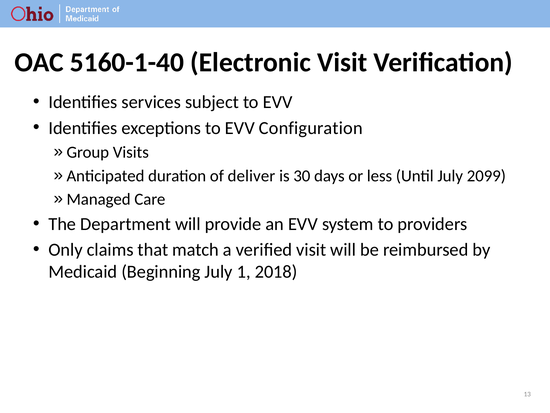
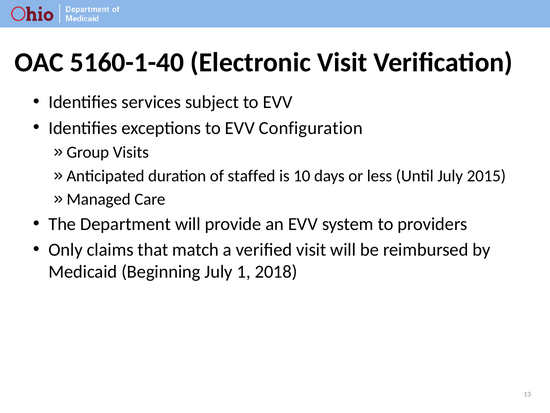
deliver: deliver -> staffed (252, 176)
30: 30 -> 10 (302, 176)
2099: 2099 -> 2015 (486, 176)
